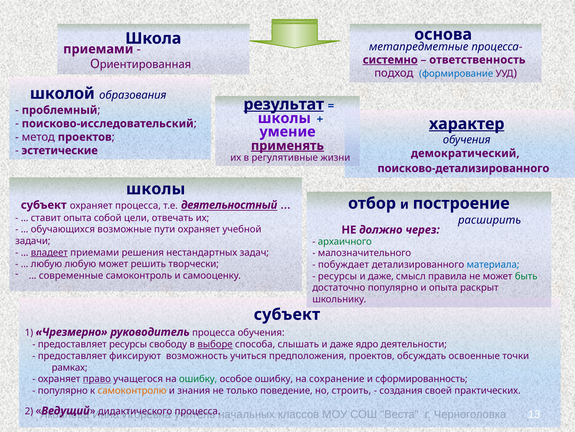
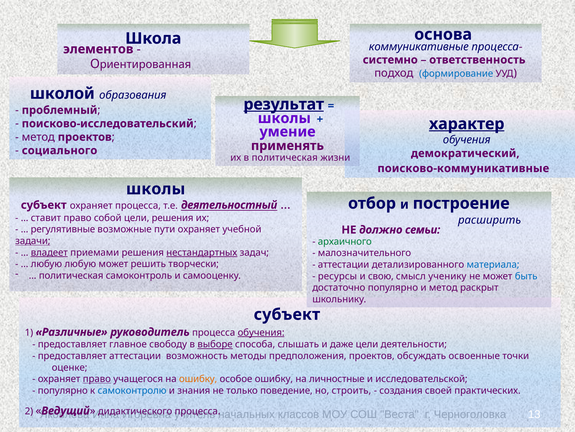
метапредметные: метапредметные -> коммуникативные (419, 47)
приемами: приемами -> элементов (98, 49)
системно underline: present -> none (390, 60)
применять underline: present -> none (287, 145)
эстетические: эстетические -> социального (60, 150)
в регулятивные: регулятивные -> политическая (285, 157)
поисково-детализированного: поисково-детализированного -> поисково-коммуникативные (463, 168)
ставит опыта: опыта -> право (78, 218)
цели отвечать: отвечать -> решения (173, 218)
обучающихся: обучающихся -> регулятивные (63, 229)
через: через -> семьи (423, 229)
задачи underline: none -> present (33, 241)
нестандартных underline: none -> present (202, 252)
побуждает: побуждает -> аттестации (344, 264)
современные: современные -> политическая (71, 275)
даже: даже -> свою (381, 276)
правила: правила -> ученику (447, 276)
быть colour: green -> blue (526, 276)
и опыта: опыта -> метод (443, 287)
Чрезмерно: Чрезмерно -> Различные (72, 332)
обучения underline: none -> present (261, 332)
предоставляет ресурсы: ресурсы -> главное (128, 344)
даже ядро: ядро -> цели (367, 344)
предоставляет фиксируют: фиксируют -> аттестации (135, 355)
учиться: учиться -> методы (248, 355)
рамках: рамках -> оценке (70, 367)
ошибку colour: green -> orange (198, 378)
сохранение: сохранение -> личностные (337, 378)
сформированность: сформированность -> исследовательской (421, 378)
самоконтролю colour: orange -> blue (132, 390)
